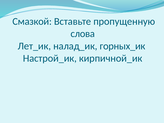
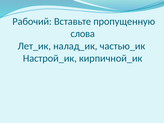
Смазкой: Смазкой -> Рабочий (32, 21)
горных_ик: горных_ик -> частью_ик (122, 46)
